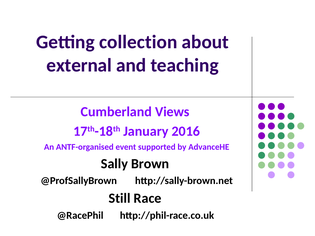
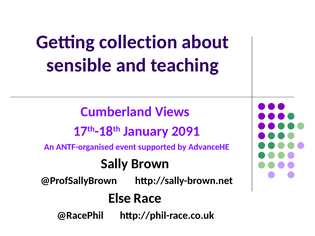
external: external -> sensible (79, 65)
2016: 2016 -> 2091 (186, 131)
Still: Still -> Else (120, 199)
